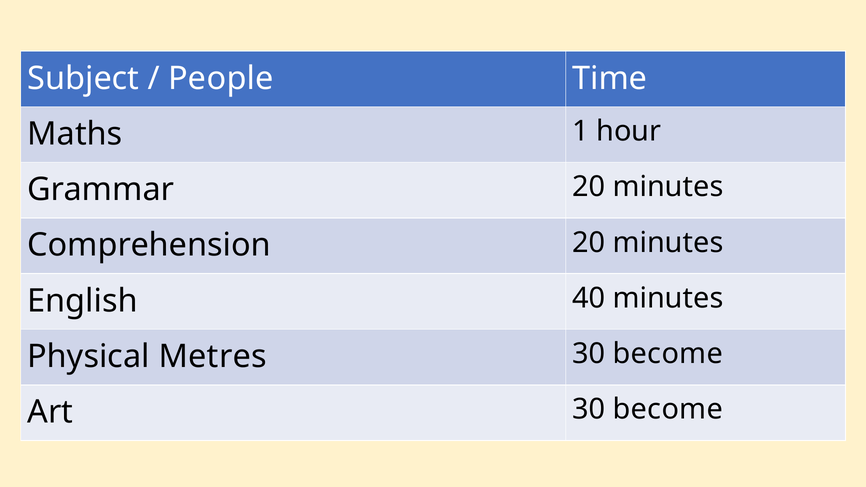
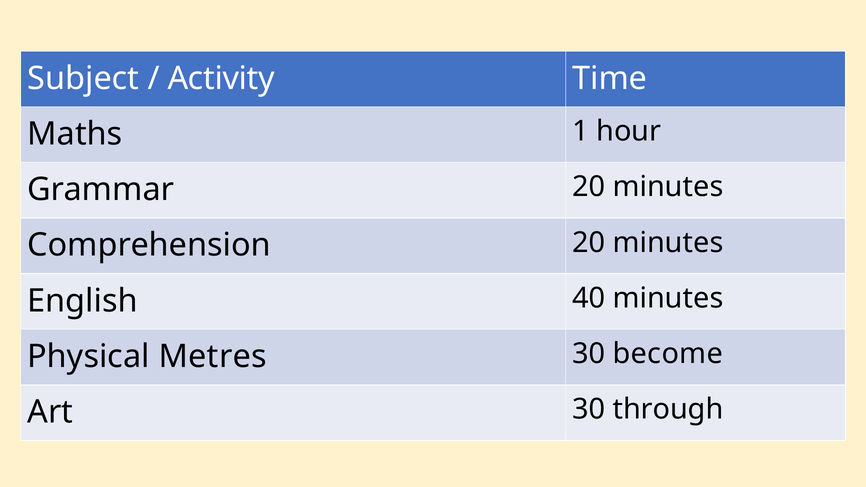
People: People -> Activity (221, 78)
Art 30 become: become -> through (668, 410)
